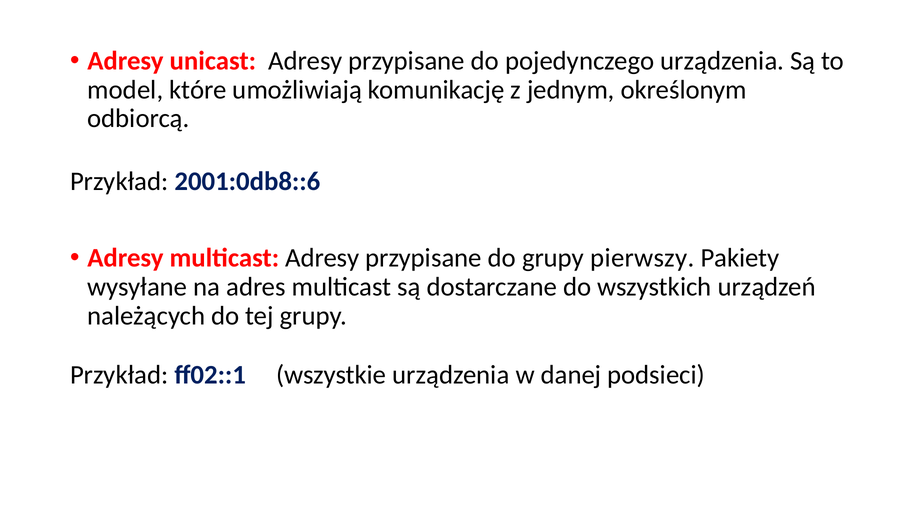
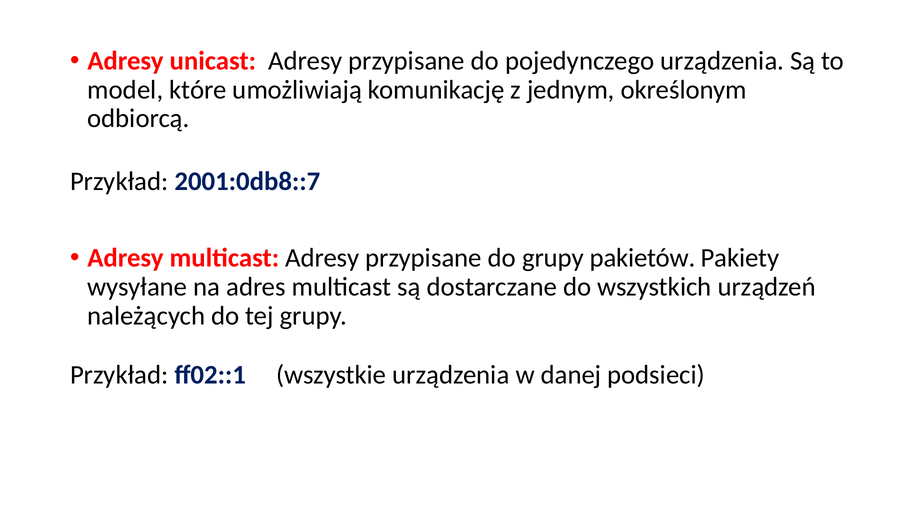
2001:0db8::6: 2001:0db8::6 -> 2001:0db8::7 (247, 181)
pierwszy: pierwszy -> pakietów (643, 258)
